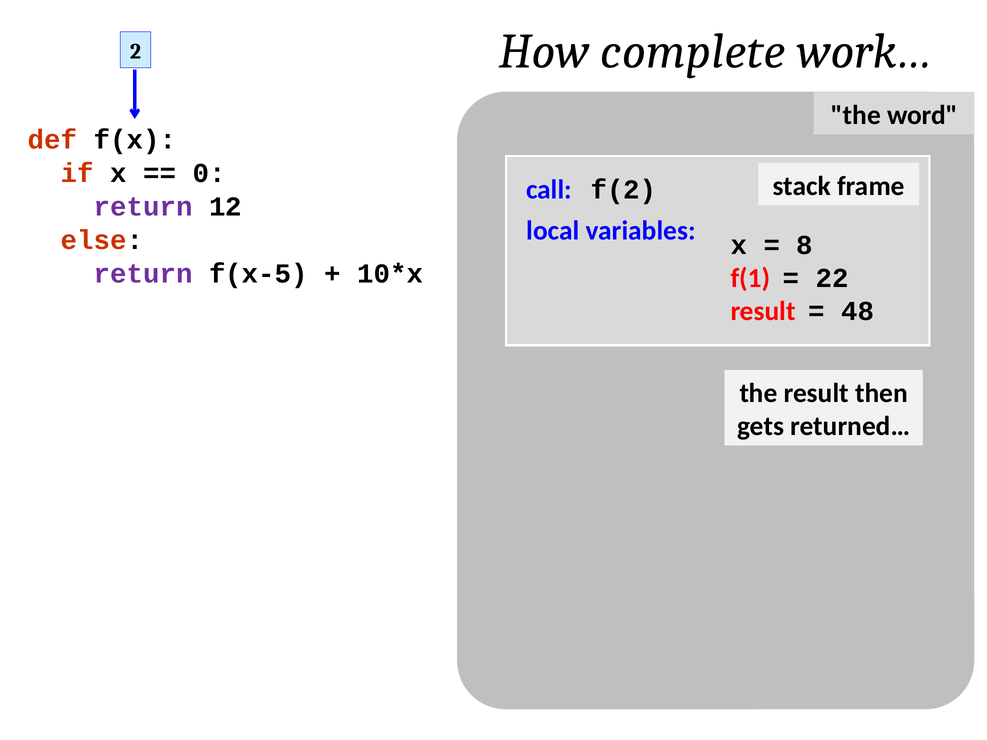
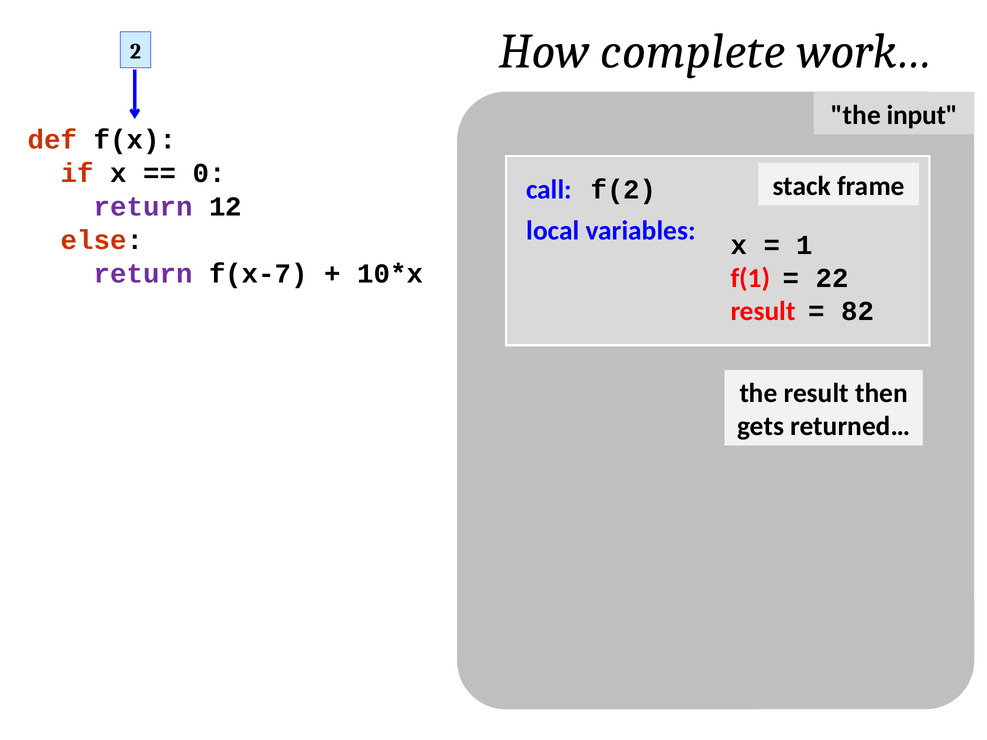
word: word -> input (922, 115)
8: 8 -> 1 (805, 246)
f(x-5: f(x-5 -> f(x-7 (258, 274)
48: 48 -> 82 (858, 311)
